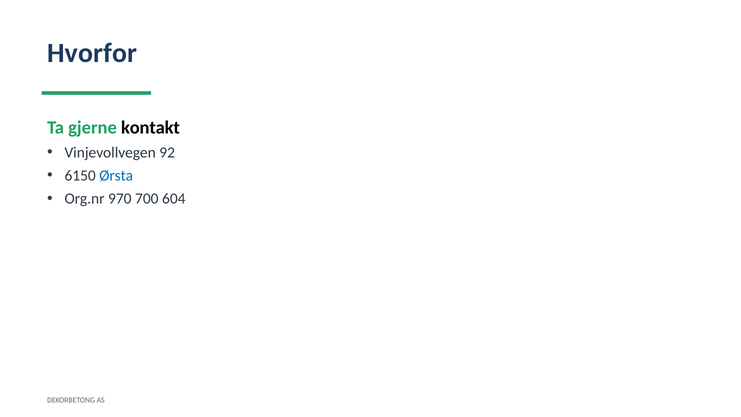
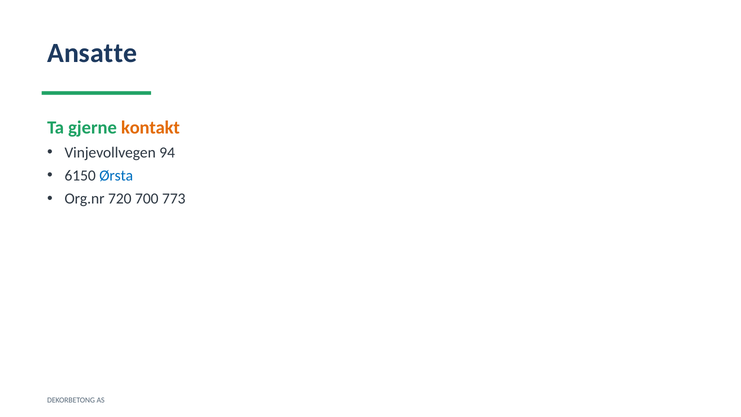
Hvorfor: Hvorfor -> Ansatte (92, 53)
kontakt colour: black -> orange (150, 128)
92: 92 -> 94 (167, 152)
970: 970 -> 720 (120, 199)
604: 604 -> 773 (174, 199)
